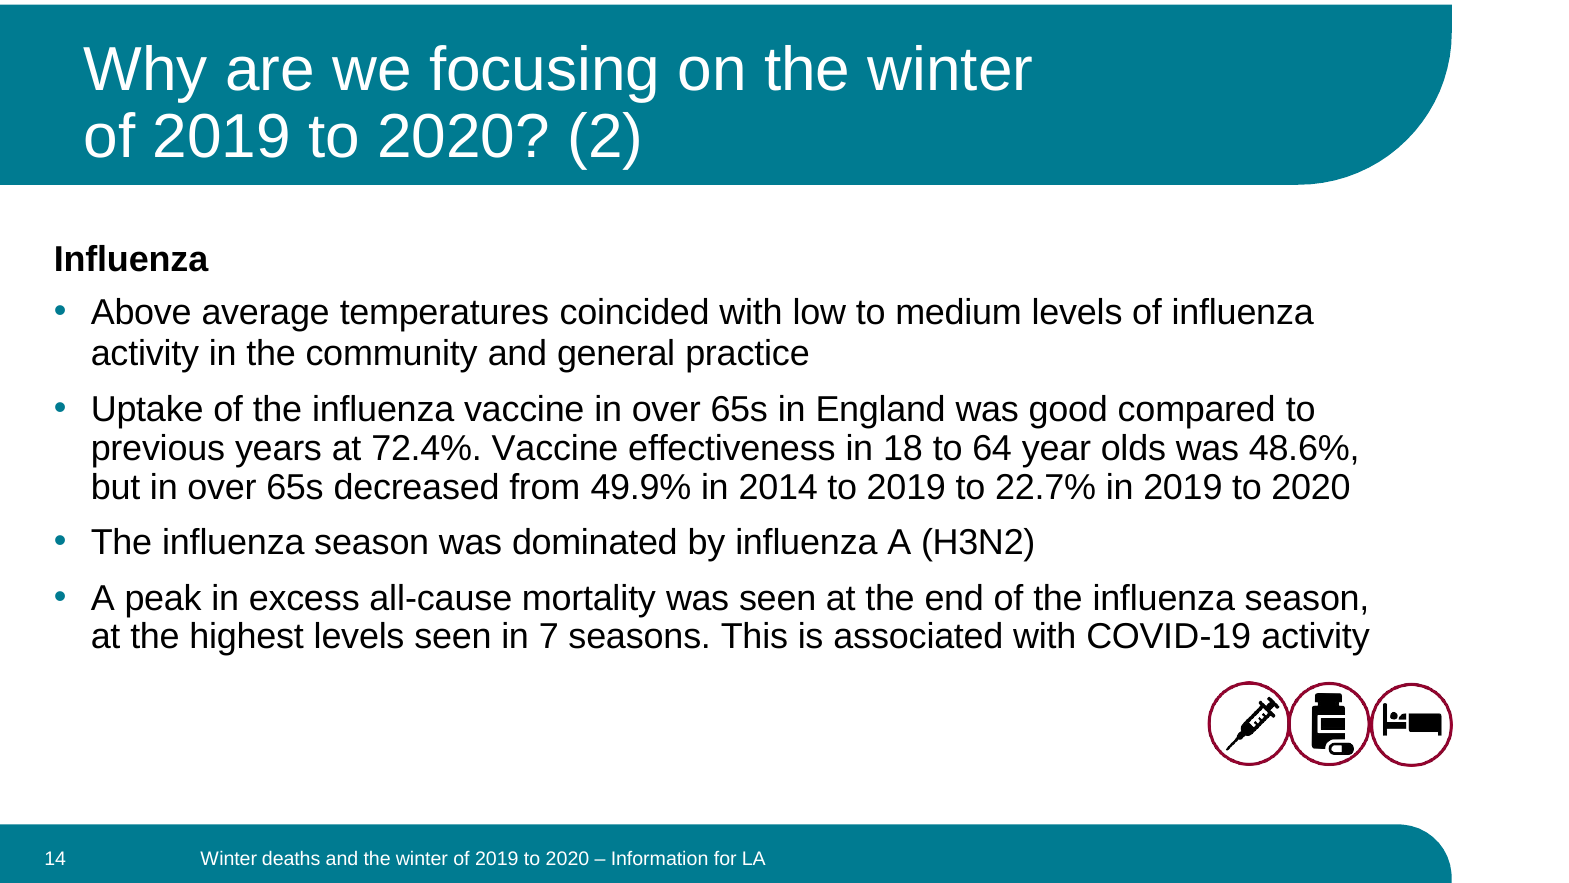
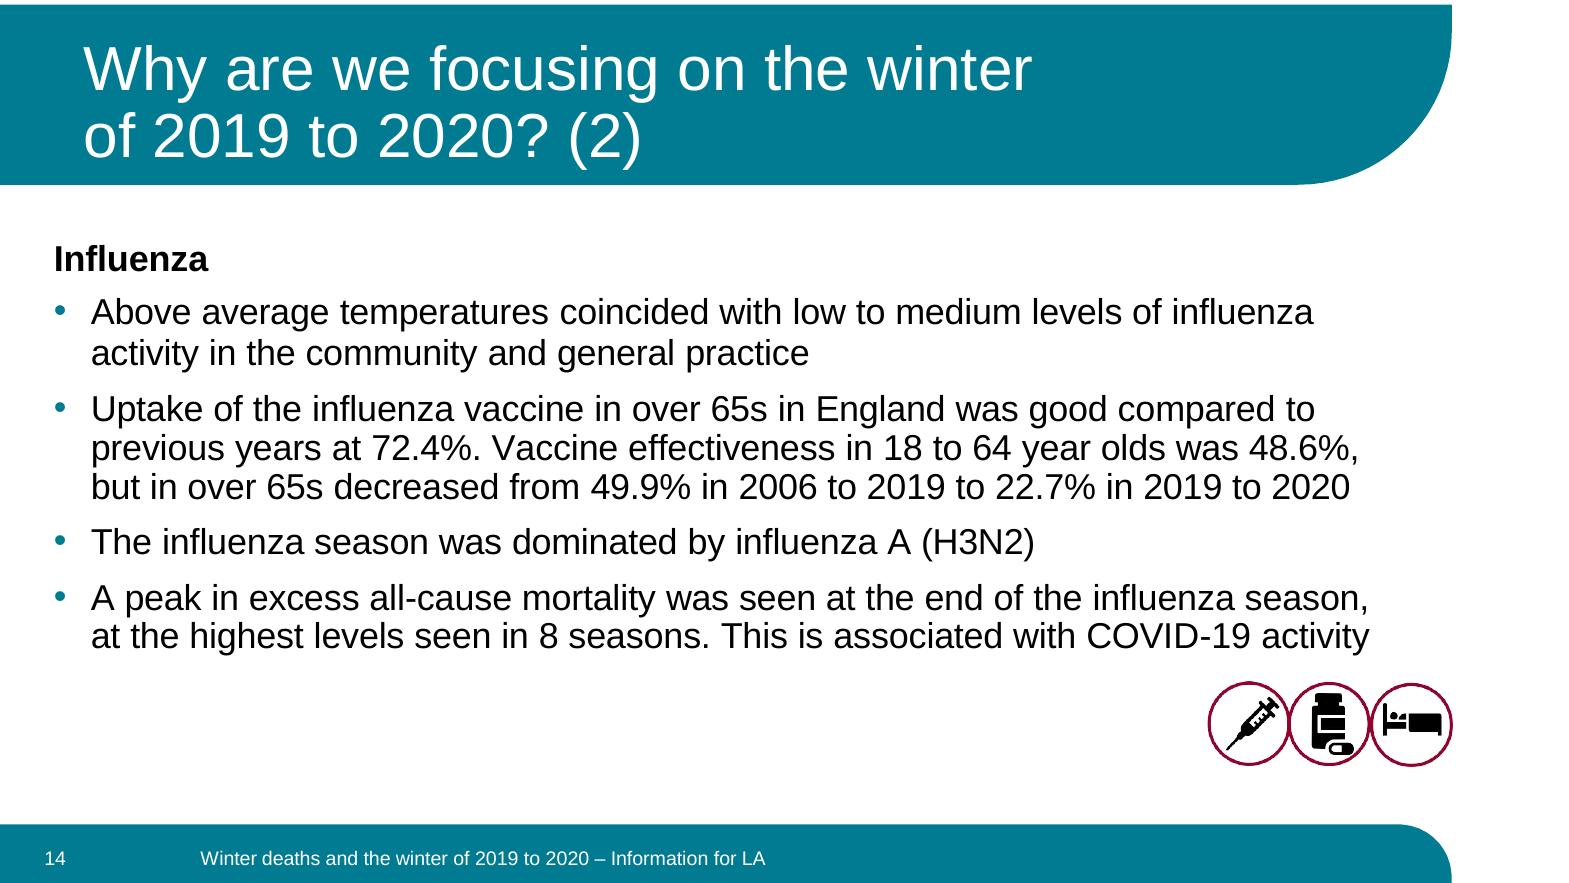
2014: 2014 -> 2006 (778, 487)
7: 7 -> 8 (549, 637)
